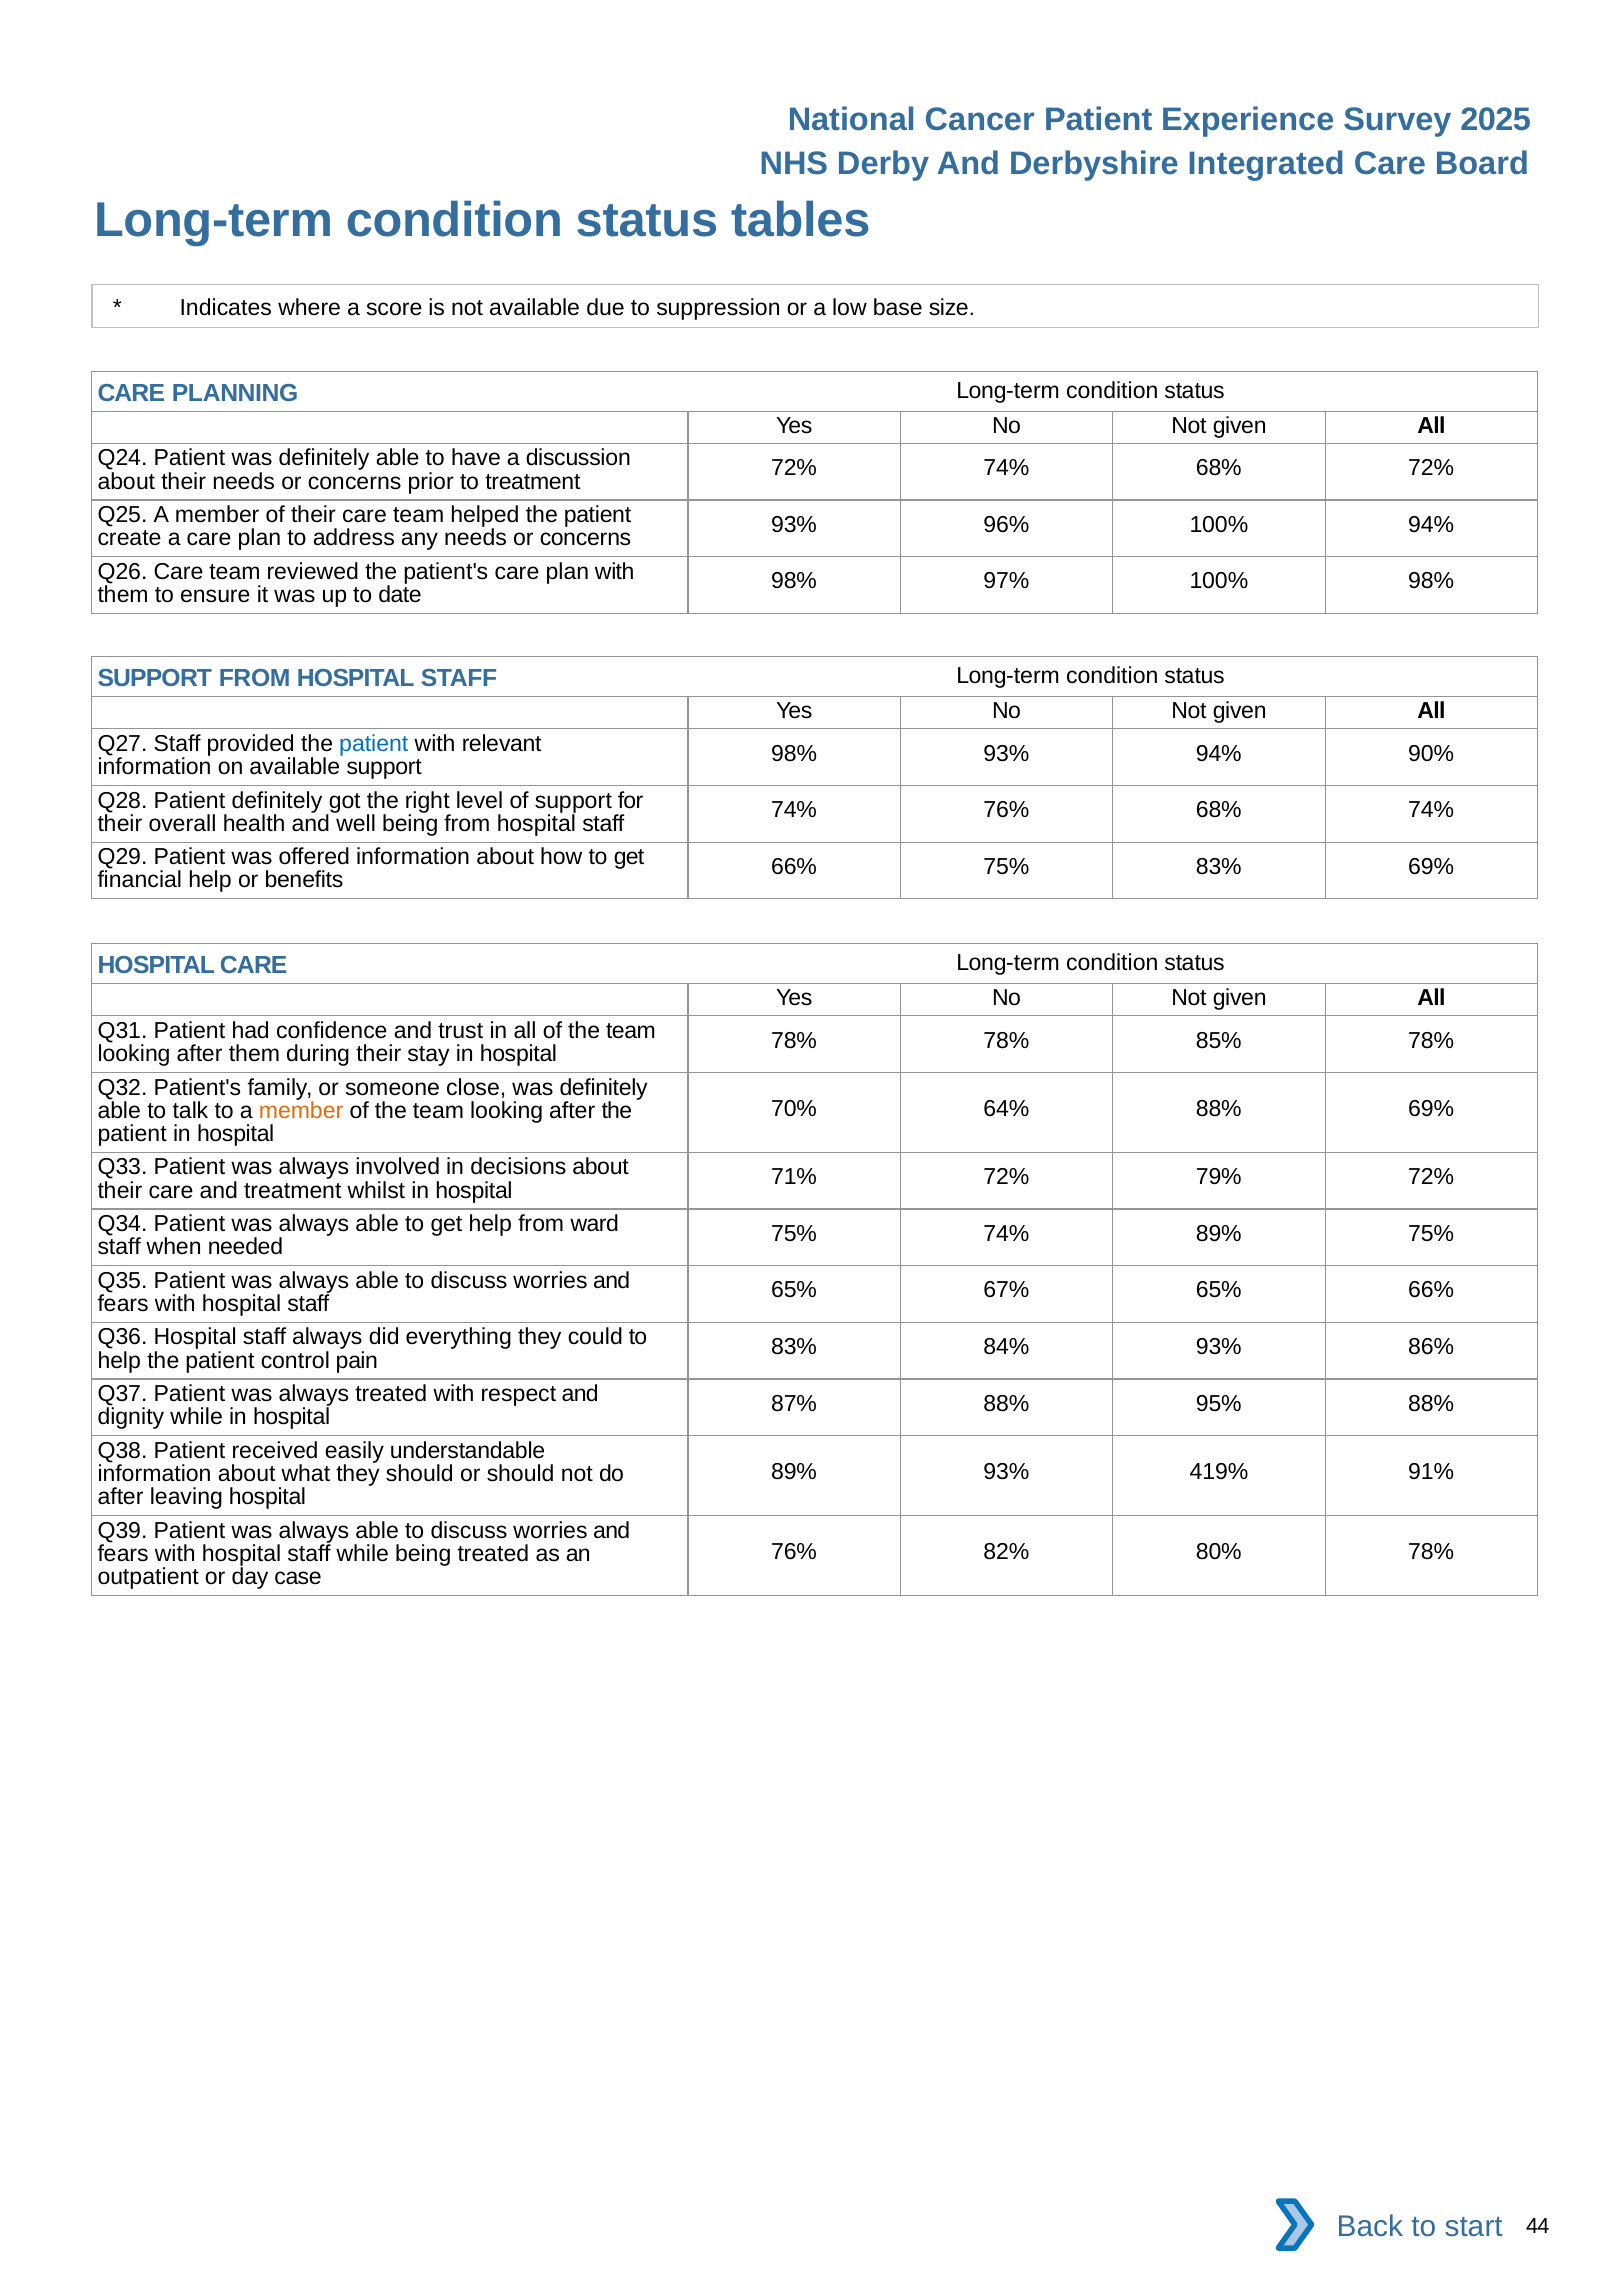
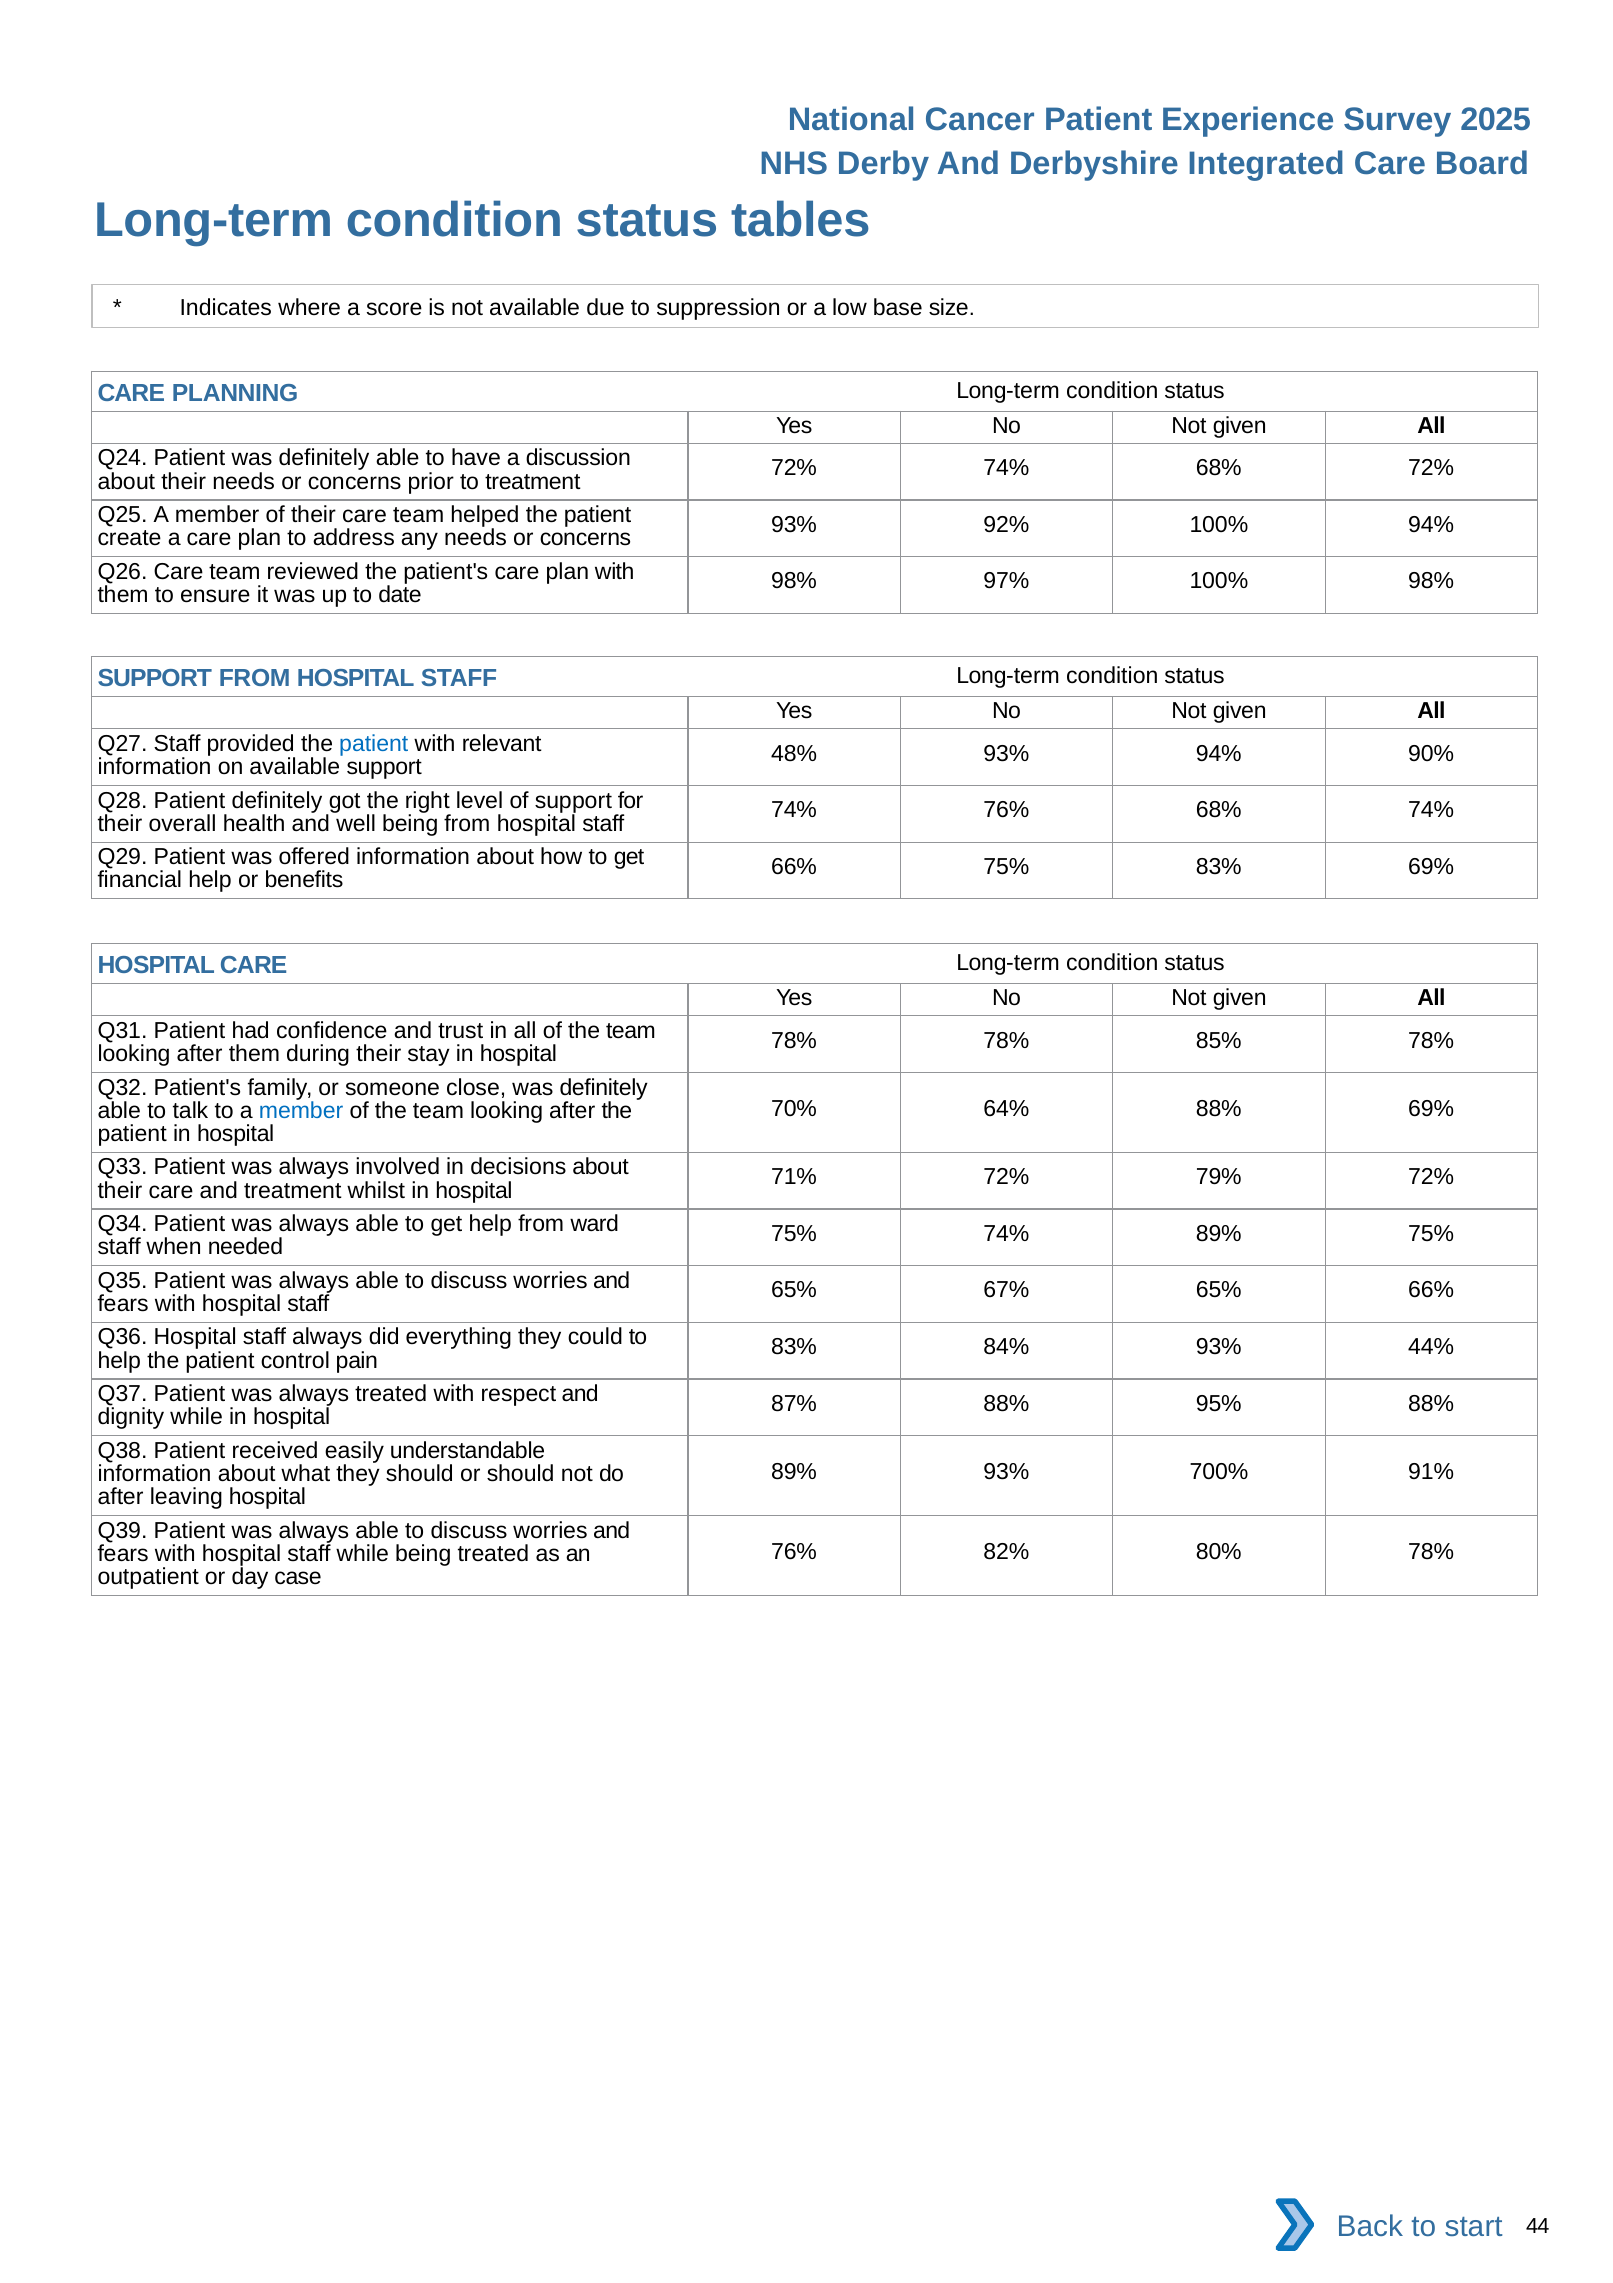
96%: 96% -> 92% (1006, 525)
98%: 98% -> 48% (794, 753)
member colour: orange -> blue (301, 1111)
86%: 86% -> 44% (1431, 1347)
419%: 419% -> 700% (1219, 1472)
